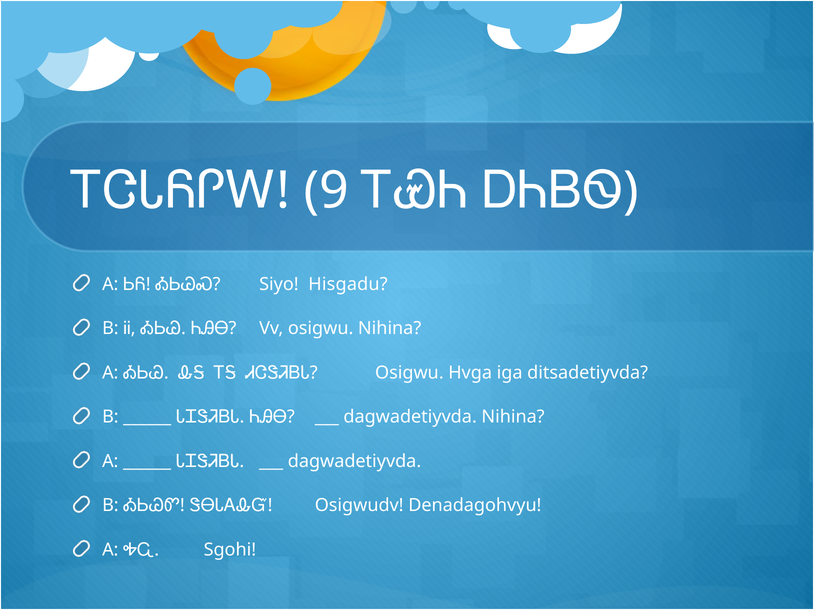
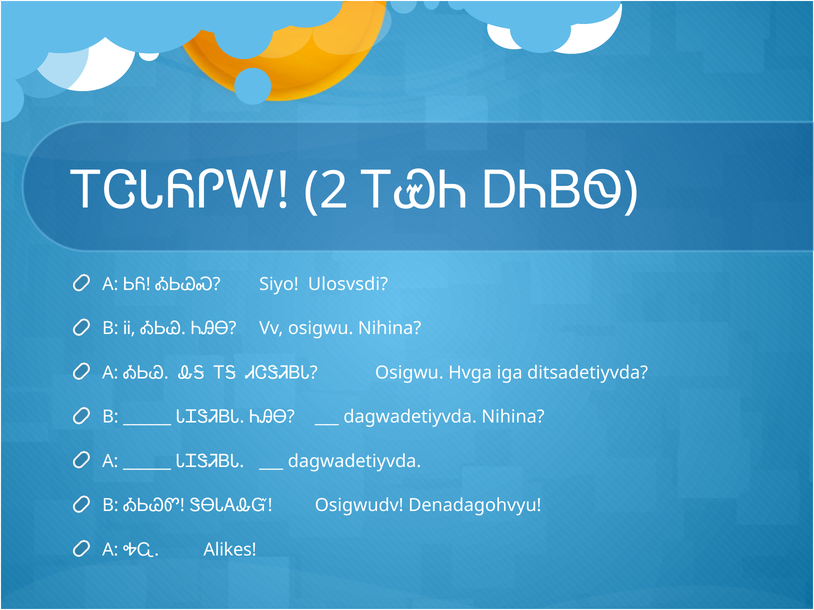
9: 9 -> 2 (326, 191)
Hisgadu: Hisgadu -> Ulosvsdi (348, 284)
Sgohi: Sgohi -> Alikes (230, 550)
